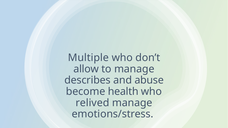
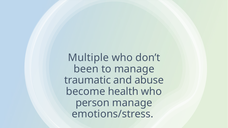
allow: allow -> been (86, 69)
describes: describes -> traumatic (88, 80)
relived: relived -> person (93, 103)
